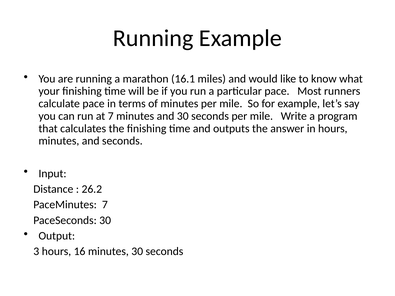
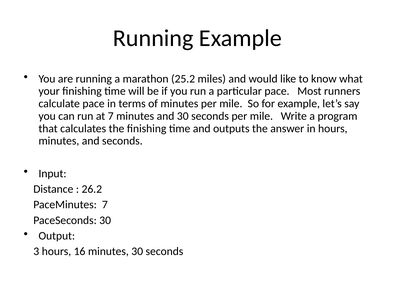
16.1: 16.1 -> 25.2 (183, 79)
